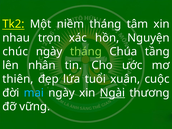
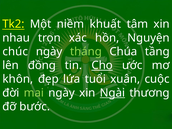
niềm tháng: tháng -> khuất (105, 24)
nhân: nhân -> đồng (42, 65)
Cho underline: none -> present (102, 65)
thiên: thiên -> khôn (18, 79)
mai colour: light blue -> light green (34, 93)
vững: vững -> bước (35, 107)
